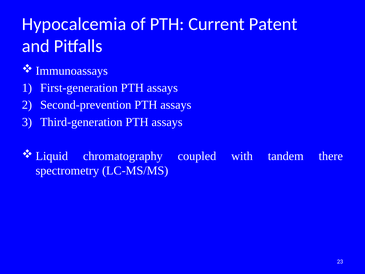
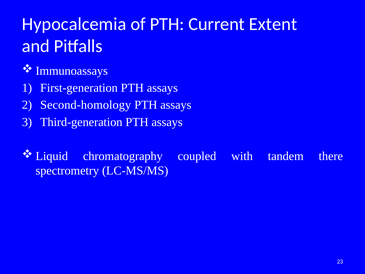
Patent: Patent -> Extent (273, 24)
Second-prevention: Second-prevention -> Second-homology (86, 105)
